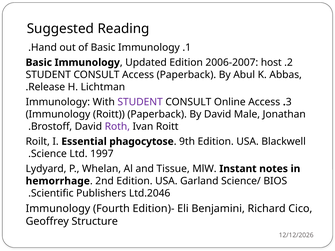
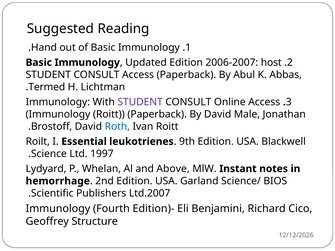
Release: Release -> Termed (47, 87)
Roth colour: purple -> blue (117, 127)
phagocytose: phagocytose -> leukotrienes (141, 142)
Tissue: Tissue -> Above (173, 169)
Ltd.2046: Ltd.2046 -> Ltd.2007 (150, 193)
